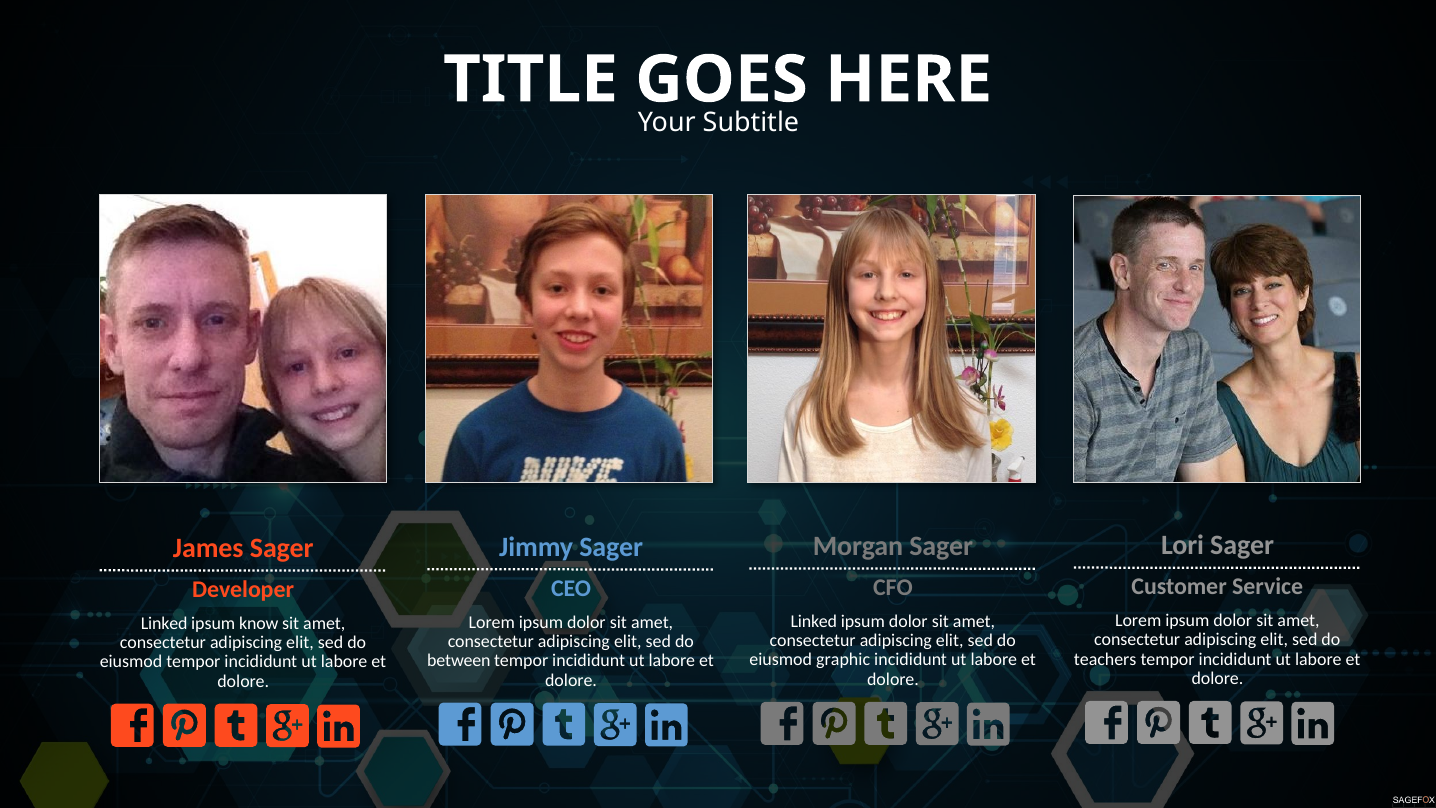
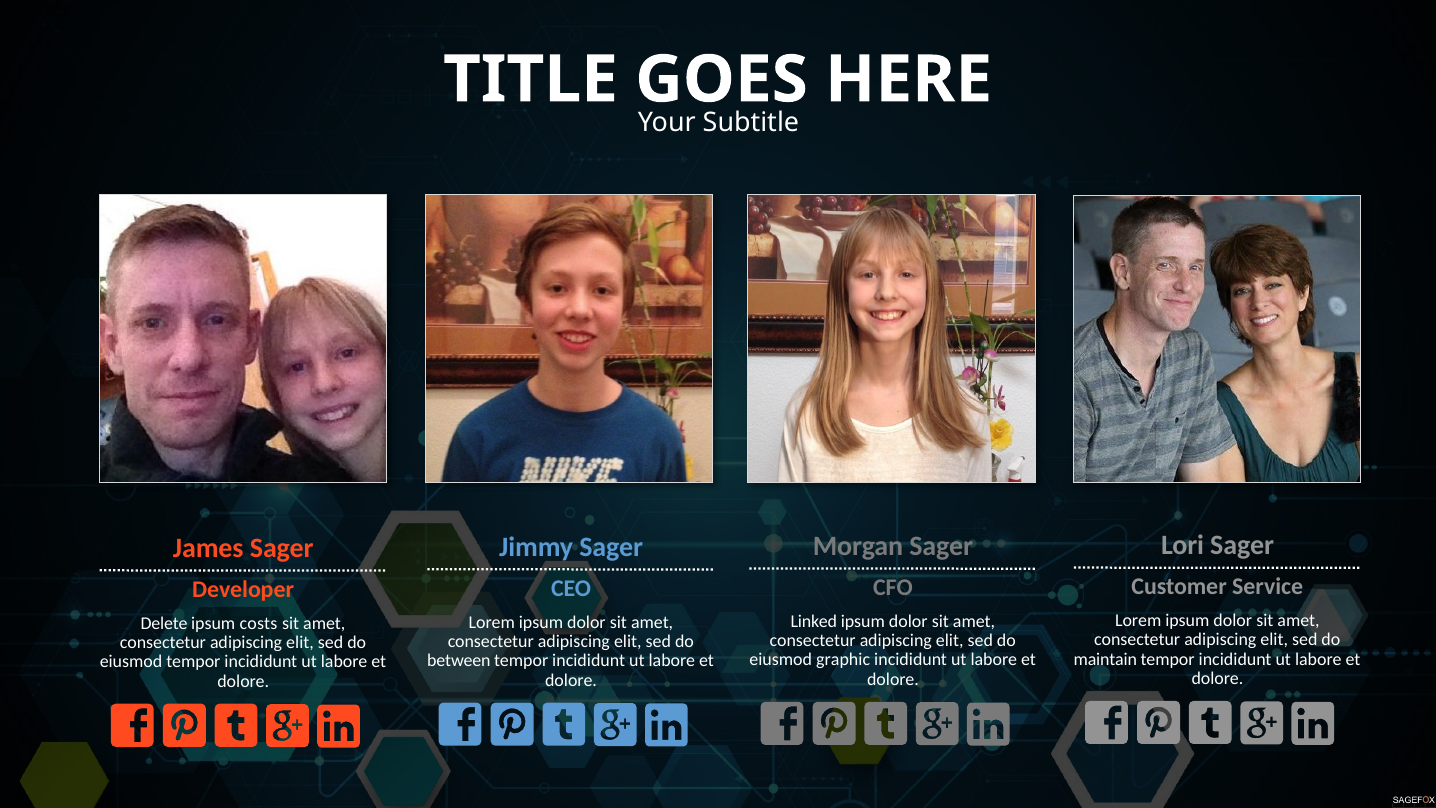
Linked: Linked -> Delete (164, 623)
know: know -> costs (259, 623)
teachers: teachers -> maintain (1105, 659)
